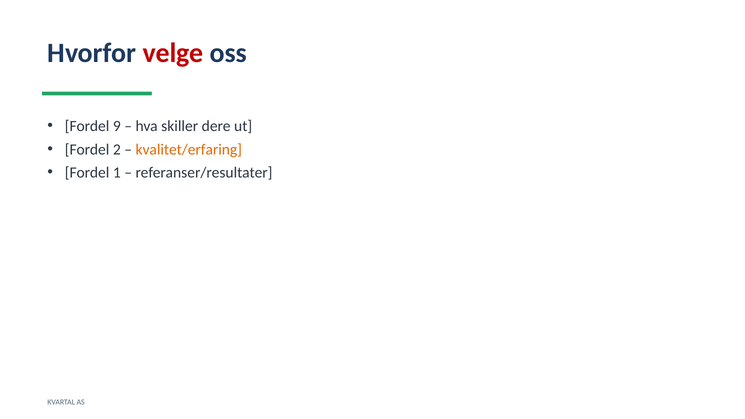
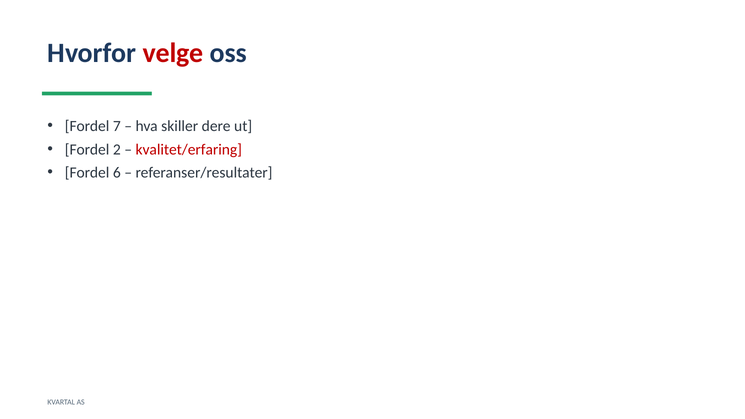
9: 9 -> 7 (117, 126)
kvalitet/erfaring colour: orange -> red (189, 149)
1: 1 -> 6 (117, 173)
